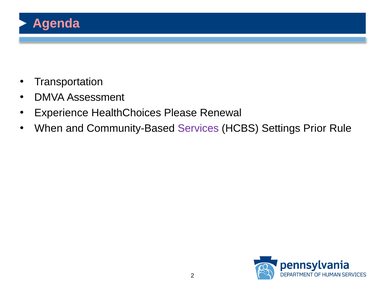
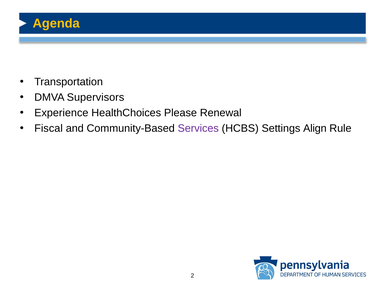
Agenda colour: pink -> yellow (56, 23)
Assessment: Assessment -> Supervisors (96, 97)
When: When -> Fiscal (49, 128)
Prior: Prior -> Align (315, 128)
